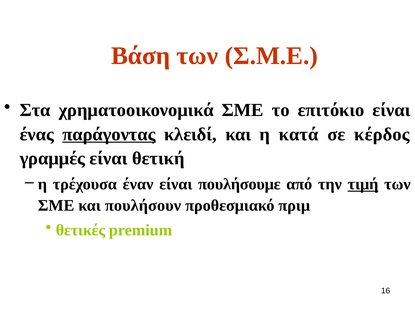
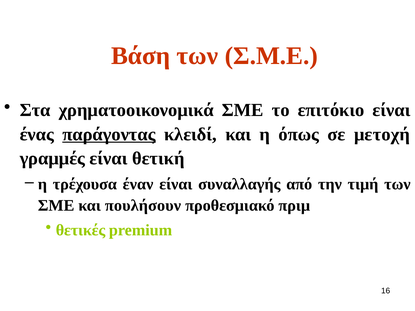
κατά: κατά -> όπως (299, 134)
κέρδος: κέρδος -> μετοχή (382, 134)
πουλήσουμε: πουλήσουμε -> συναλλαγής (239, 184)
τιμή underline: present -> none (363, 184)
